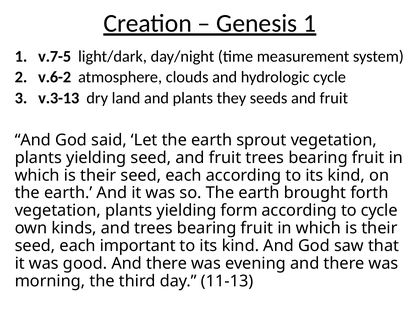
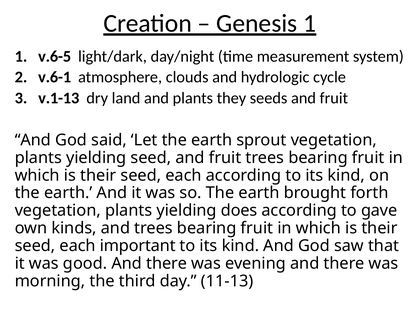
v.7-5: v.7-5 -> v.6-5 (55, 56)
v.6-2: v.6-2 -> v.6-1 (55, 77)
v.3-13: v.3-13 -> v.1-13 (59, 98)
form: form -> does (239, 211)
to cycle: cycle -> gave (379, 211)
